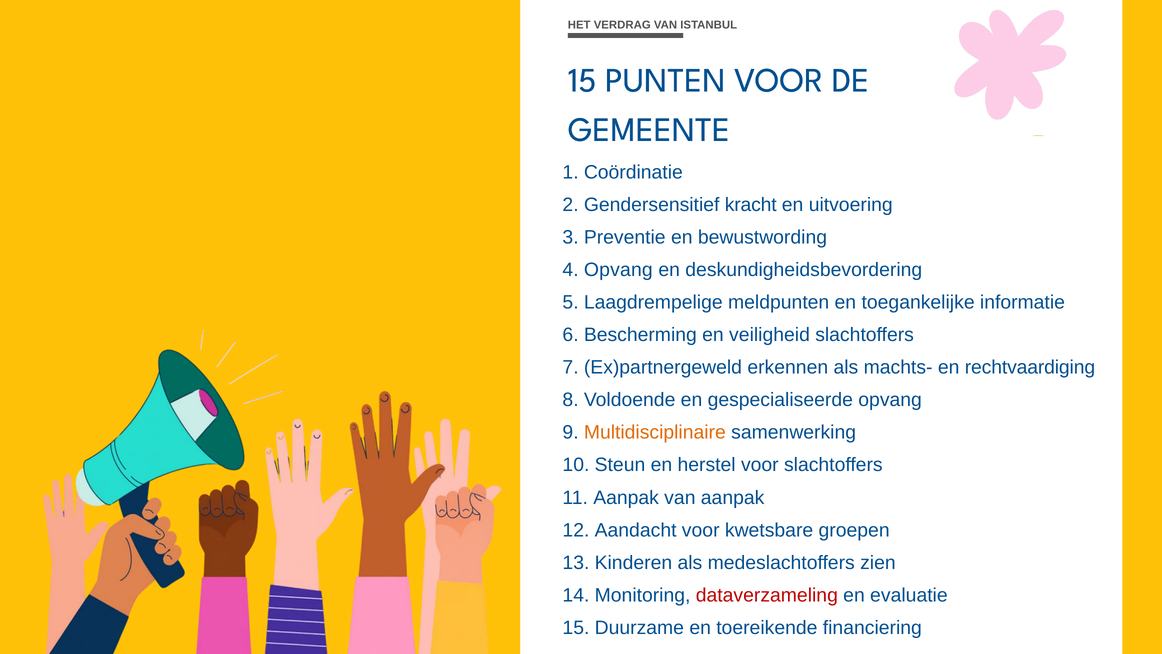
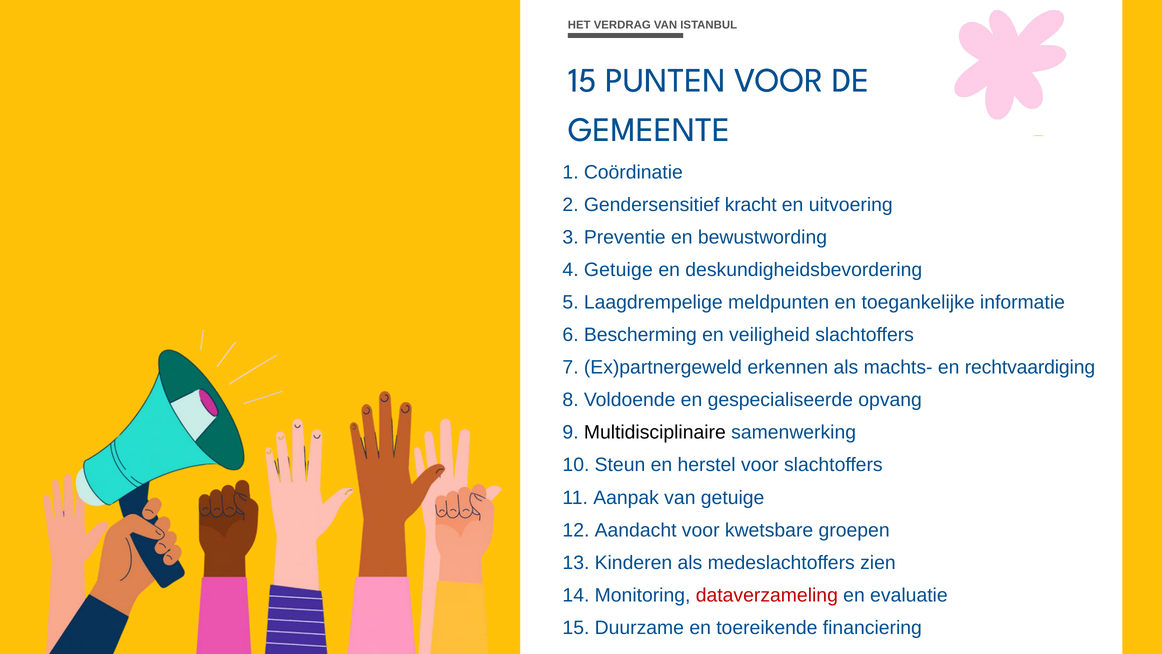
Opvang: Opvang -> Getuige (618, 270)
Multidisciplinaire colour: orange -> black (655, 432)
van aanpak: aanpak -> getuige (733, 497)
